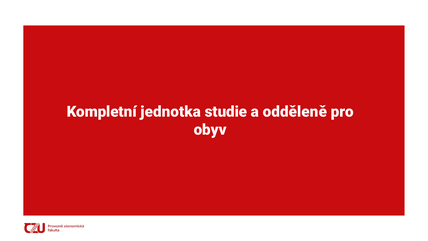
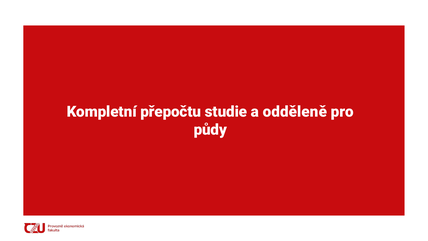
jednotka: jednotka -> přepočtu (171, 112)
obyv: obyv -> půdy (210, 130)
